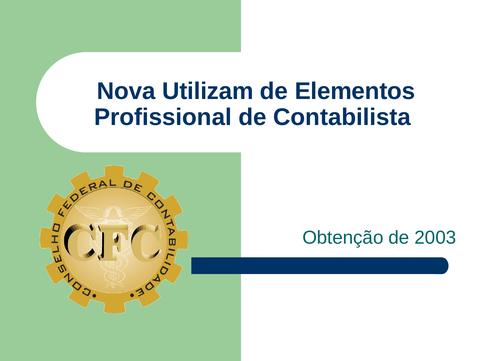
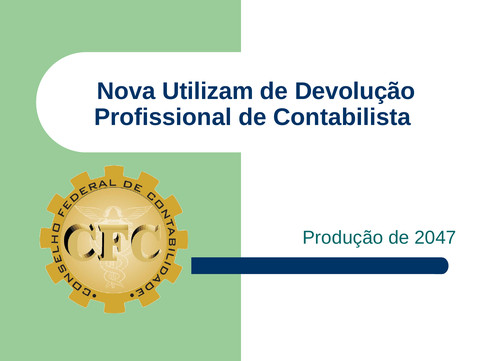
Elementos: Elementos -> Devolução (355, 91)
Obtenção: Obtenção -> Produção (343, 238)
2003: 2003 -> 2047 (435, 238)
